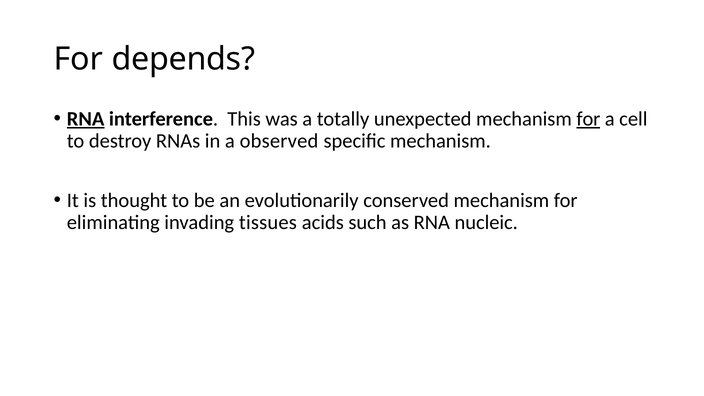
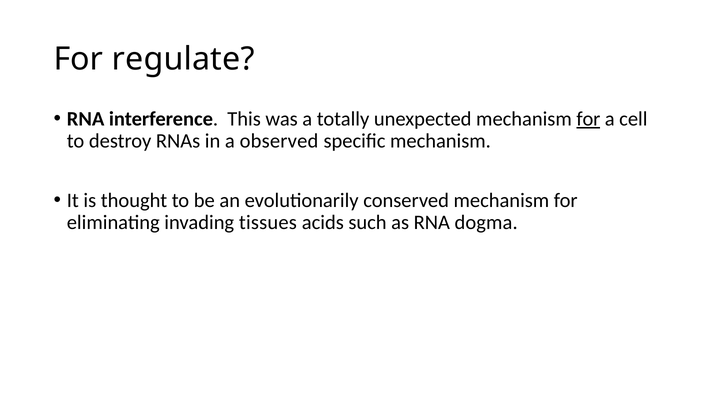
depends: depends -> regulate (183, 59)
RNA underline: present -> none (86, 119)
nucleic: nucleic -> dogma (486, 222)
